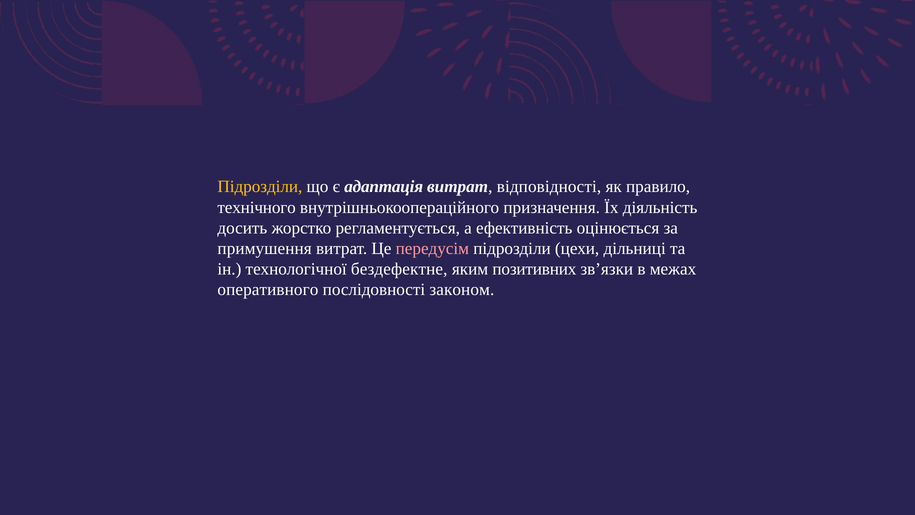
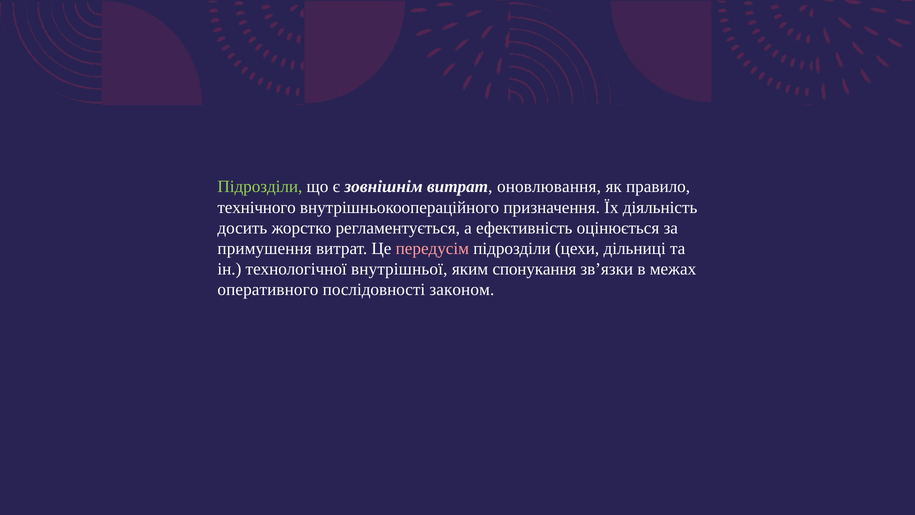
Підрозділи colour: yellow -> light green (260, 187)
адаптація: адаптація -> зовнішнім (384, 187)
відповідності: відповідності -> оновлювання (549, 187)
бездефектне: бездефектне -> внутрішньої (399, 269)
позитивних: позитивних -> спонукання (534, 269)
